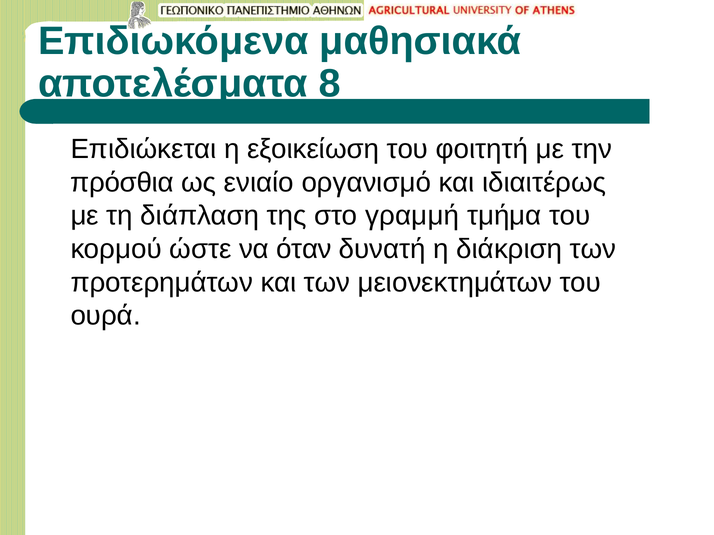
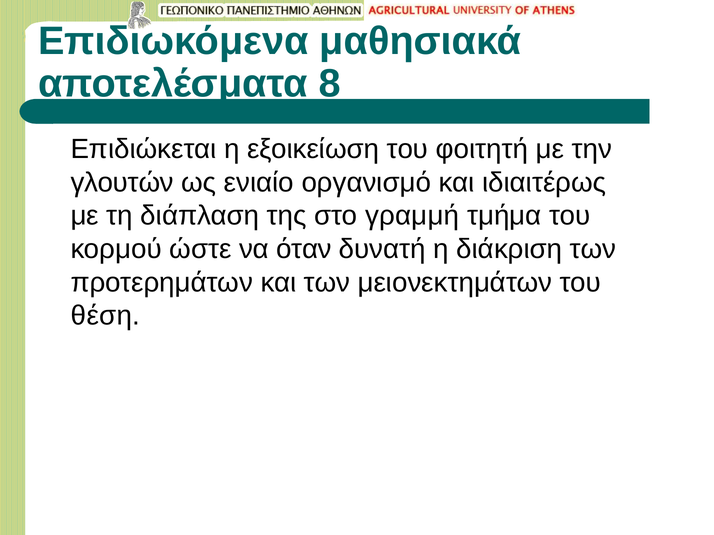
πρόσθια: πρόσθια -> γλουτών (122, 183)
ουρά: ουρά -> θέση (106, 316)
